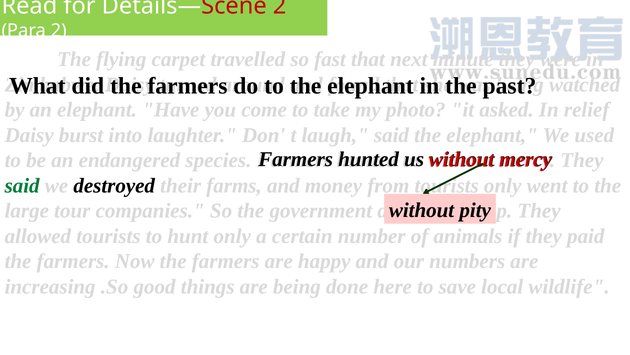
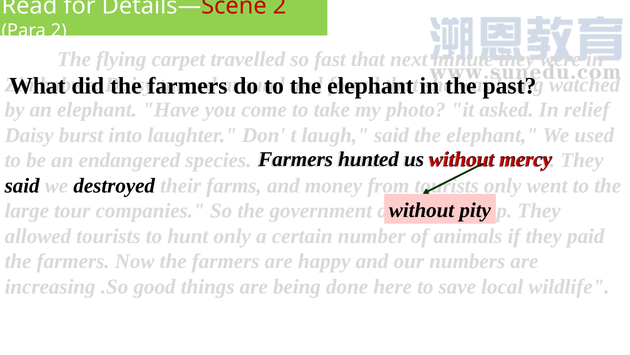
said colour: green -> black (22, 185)
